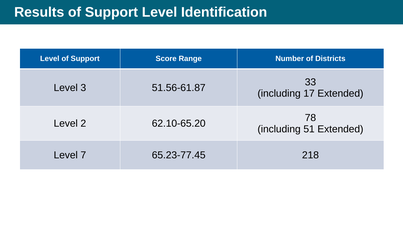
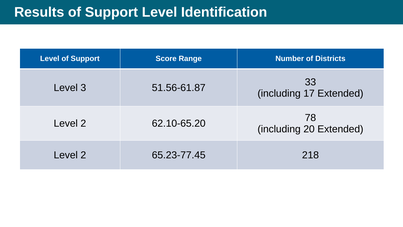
51: 51 -> 20 (309, 129)
7: 7 -> 2 (83, 155)
